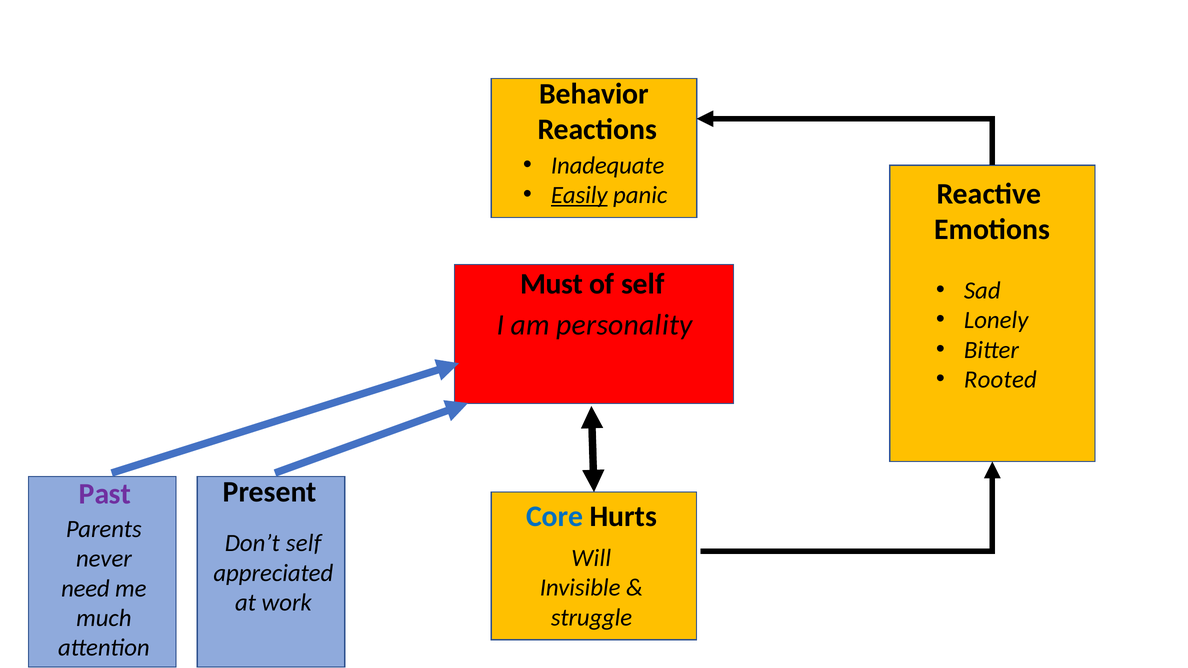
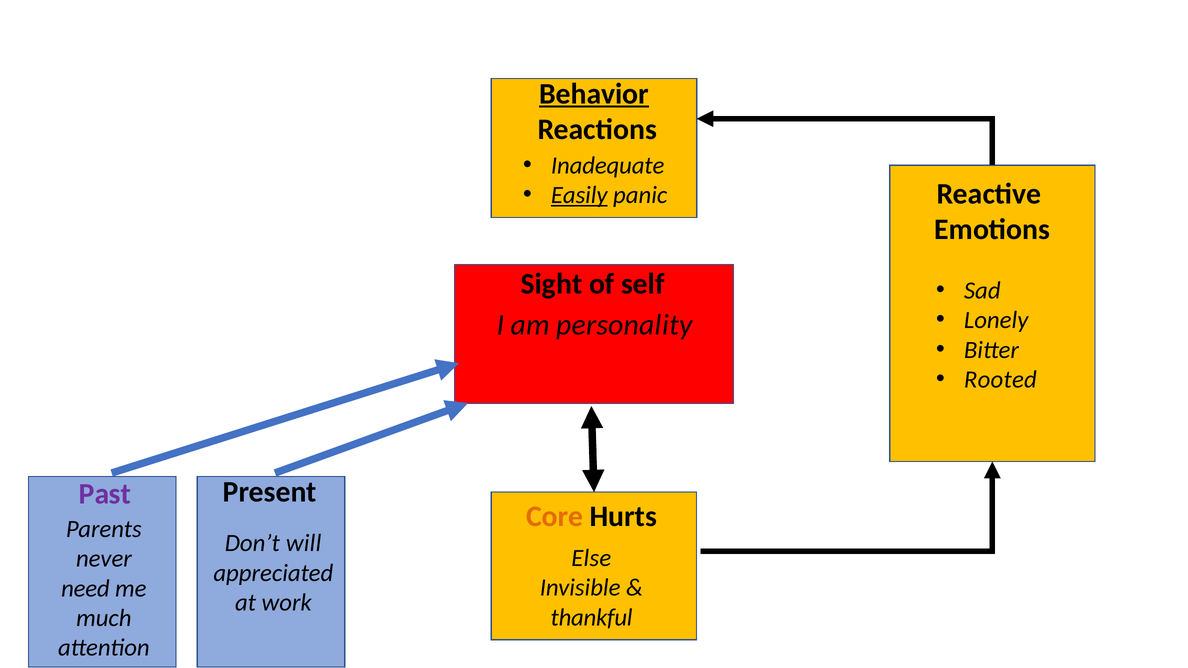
Behavior underline: none -> present (594, 94)
Must: Must -> Sight (551, 284)
Core colour: blue -> orange (555, 517)
Don’t self: self -> will (304, 543)
Will: Will -> Else (591, 558)
struggle: struggle -> thankful (592, 618)
